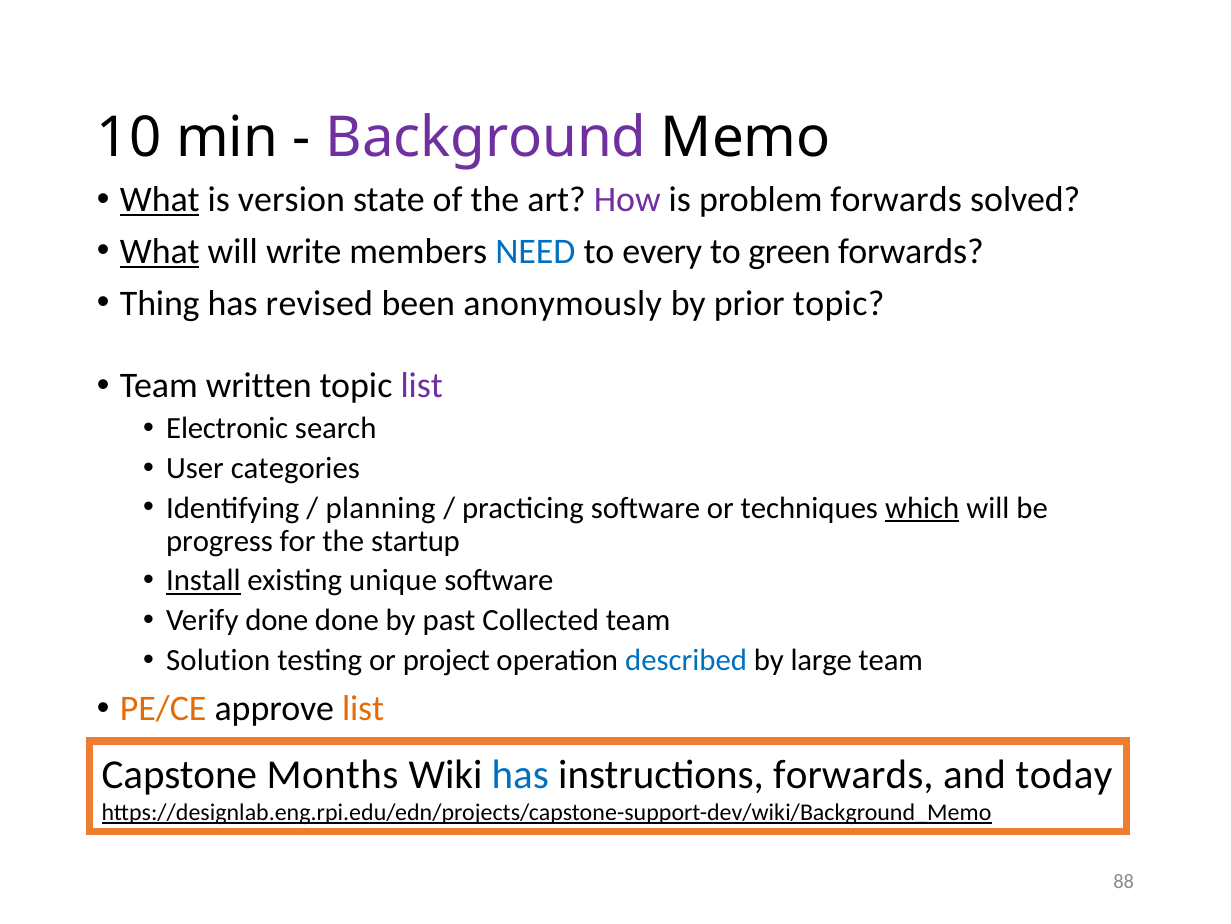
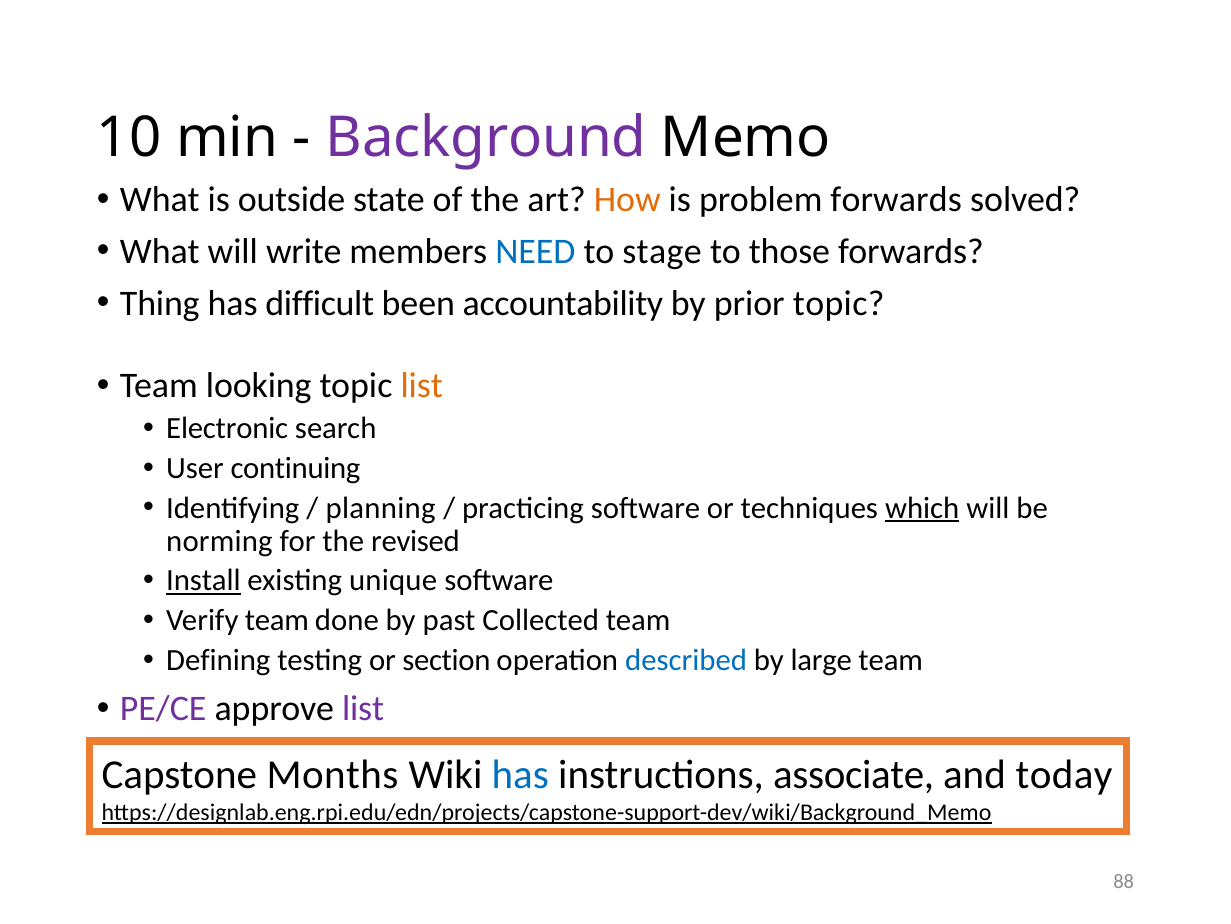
What underline: present -> none (160, 200)
version: version -> outside (292, 200)
How colour: purple -> orange (627, 200)
What underline: present -> none (160, 251)
every: every -> stage (662, 251)
green: green -> those (789, 251)
revised: revised -> difficult (320, 303)
anonymously: anonymously -> accountability (563, 303)
written: written -> looking (259, 386)
list colour: purple -> orange (422, 386)
categories: categories -> continuing (295, 468)
progress: progress -> norming (219, 541)
startup: startup -> revised (415, 541)
Verify done: done -> team (277, 620)
Solution: Solution -> Defining (218, 660)
project: project -> section (446, 660)
PE/CE colour: orange -> purple (163, 708)
list colour: orange -> purple (363, 708)
instructions forwards: forwards -> associate (854, 774)
